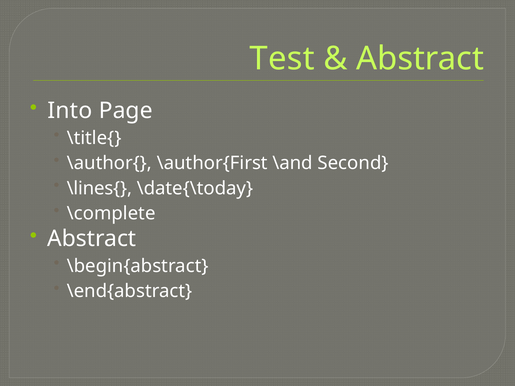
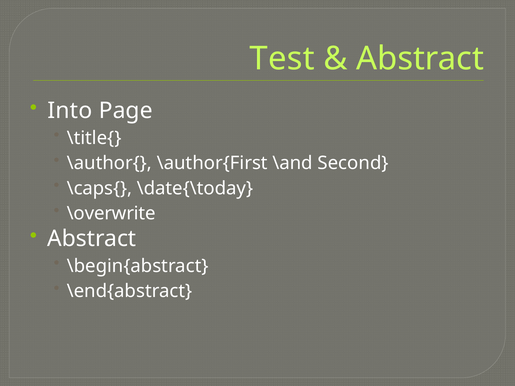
\lines{: \lines{ -> \caps{ (99, 188)
\complete: \complete -> \overwrite (111, 214)
